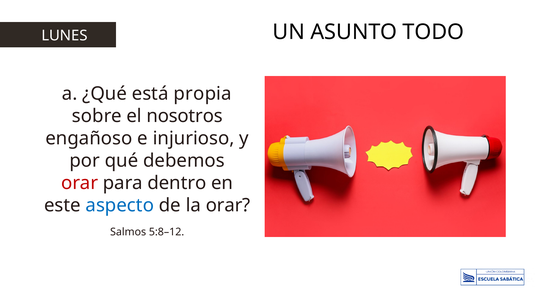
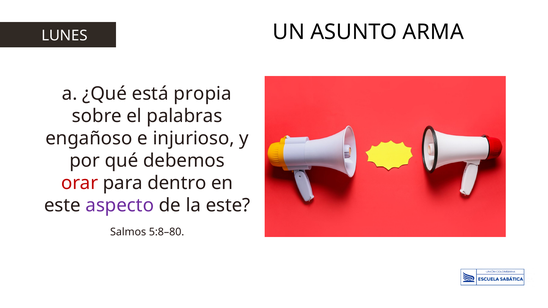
TODO: TODO -> ARMA (433, 32)
nosotros: nosotros -> palabras (184, 116)
aspecto colour: blue -> purple (120, 206)
la orar: orar -> este (228, 206)
5:8–12: 5:8–12 -> 5:8–80 (167, 232)
